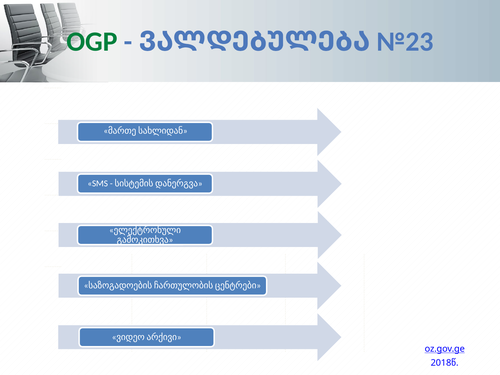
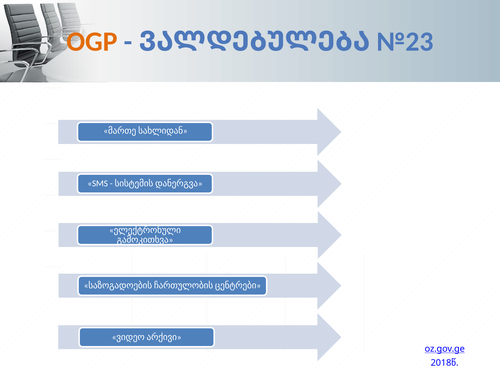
OGP colour: green -> orange (92, 42)
